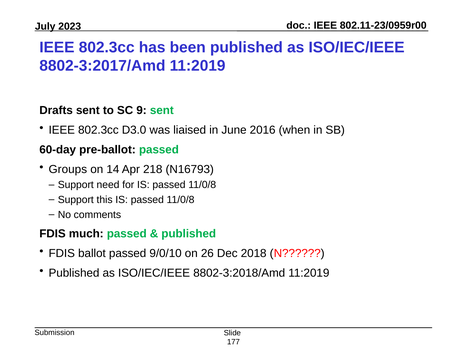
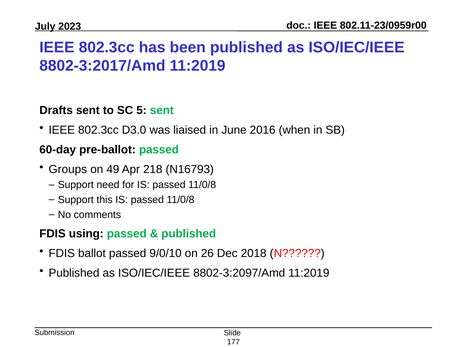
9: 9 -> 5 (141, 110)
14: 14 -> 49 (113, 169)
much: much -> using (86, 234)
8802-3:2018/Amd: 8802-3:2018/Amd -> 8802-3:2097/Amd (239, 273)
